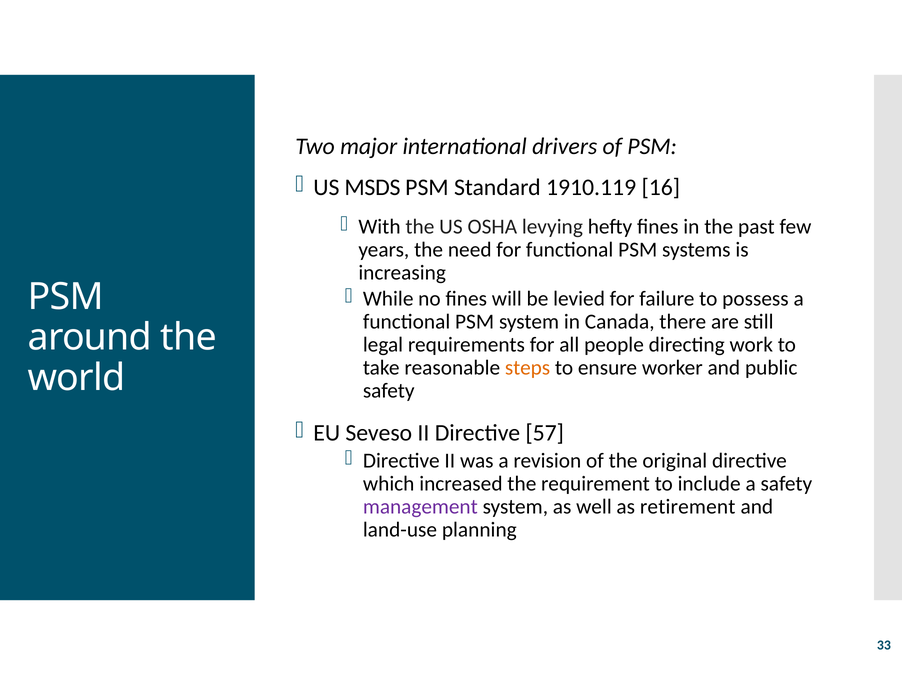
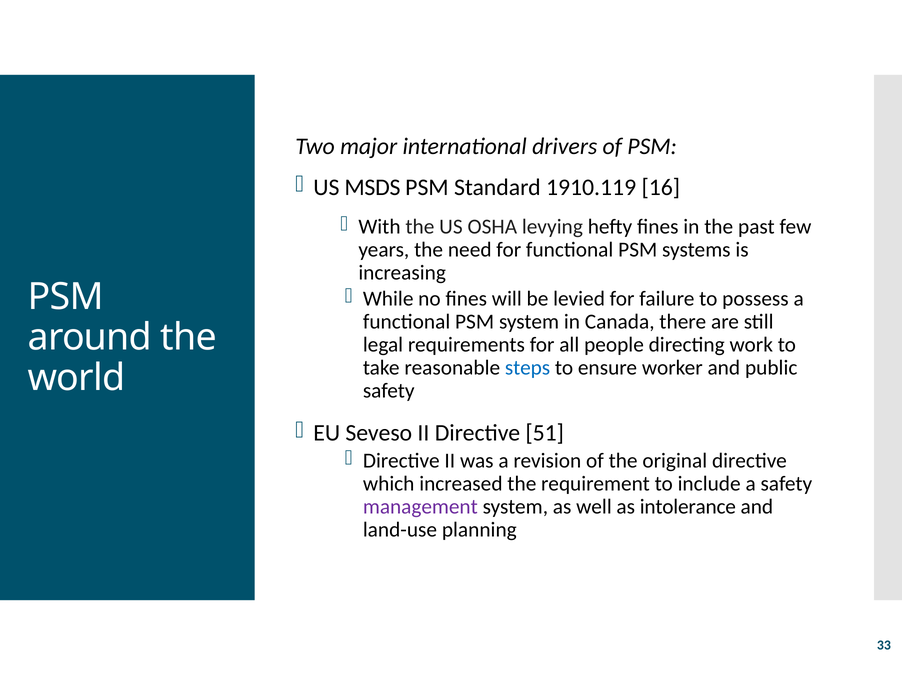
steps colour: orange -> blue (528, 368)
57: 57 -> 51 (545, 433)
retirement: retirement -> intolerance (688, 507)
